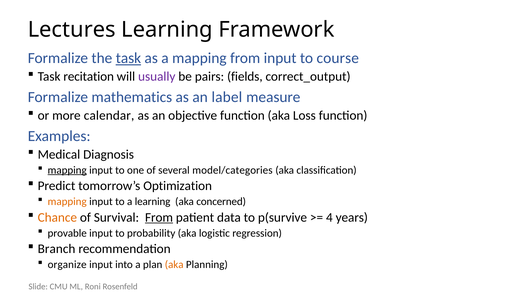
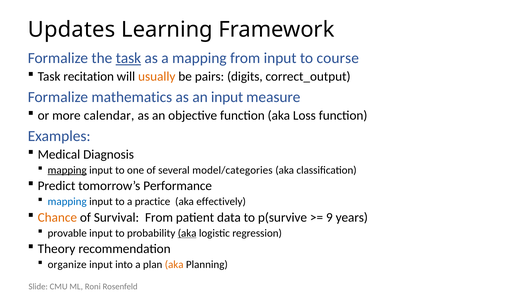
Lectures: Lectures -> Updates (72, 30)
usually colour: purple -> orange (157, 76)
fields: fields -> digits (245, 76)
an label: label -> input (227, 97)
Optimization: Optimization -> Performance (178, 186)
mapping colour: orange -> blue (67, 202)
a learning: learning -> practice (153, 202)
concerned: concerned -> effectively (221, 202)
From underline: present -> none (159, 218)
4: 4 -> 9 (329, 218)
aka underline: none -> present (187, 233)
Branch: Branch -> Theory (57, 249)
